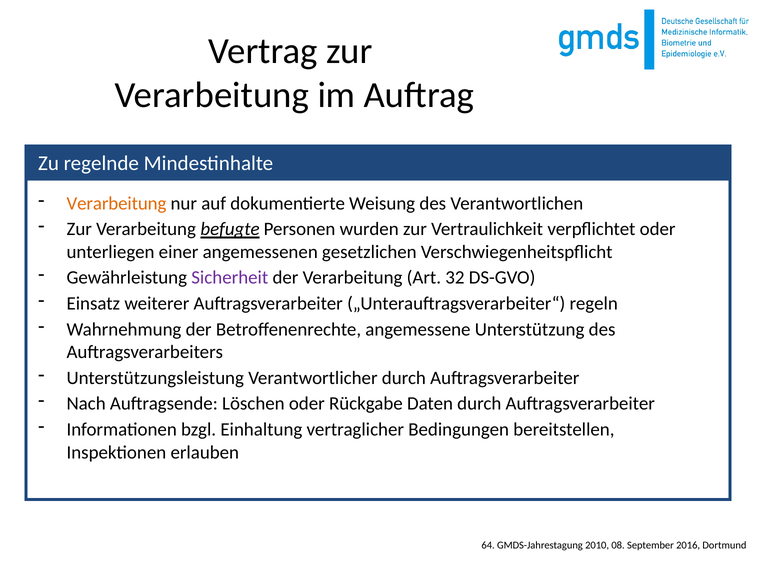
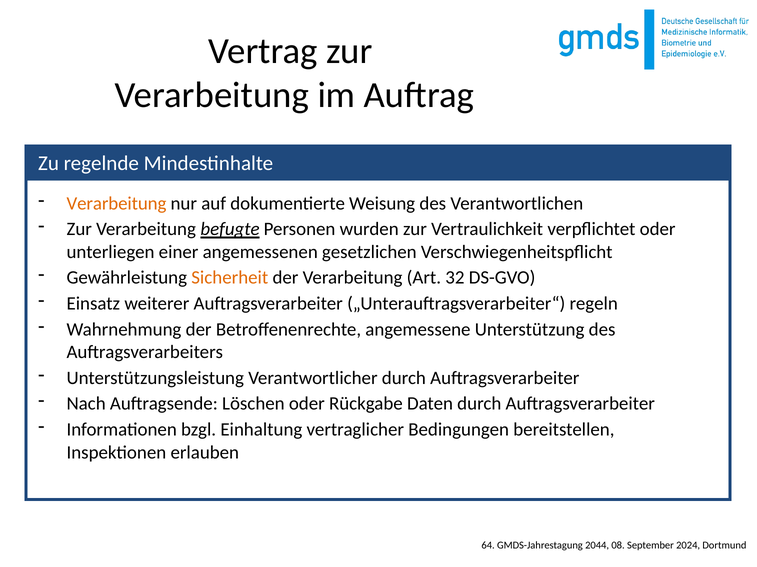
Sicherheit colour: purple -> orange (230, 278)
2010: 2010 -> 2044 (597, 546)
2016: 2016 -> 2024 (688, 546)
